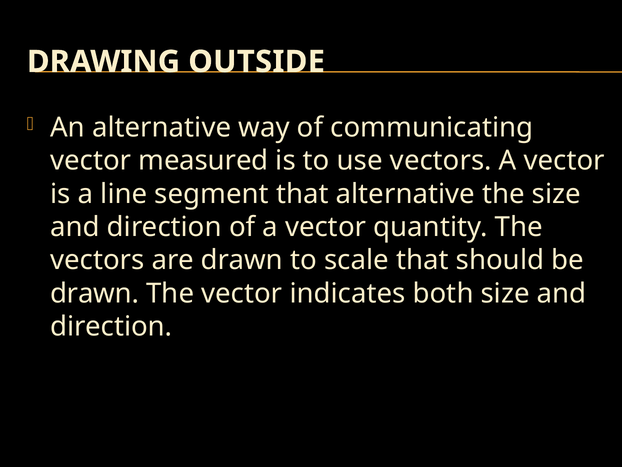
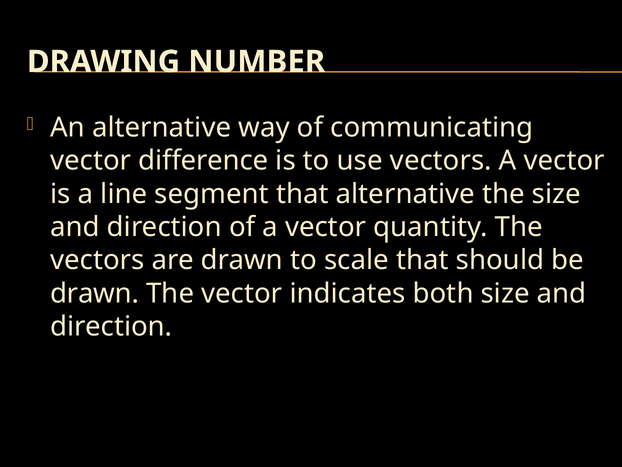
OUTSIDE: OUTSIDE -> NUMBER (257, 62)
measured: measured -> difference (203, 160)
